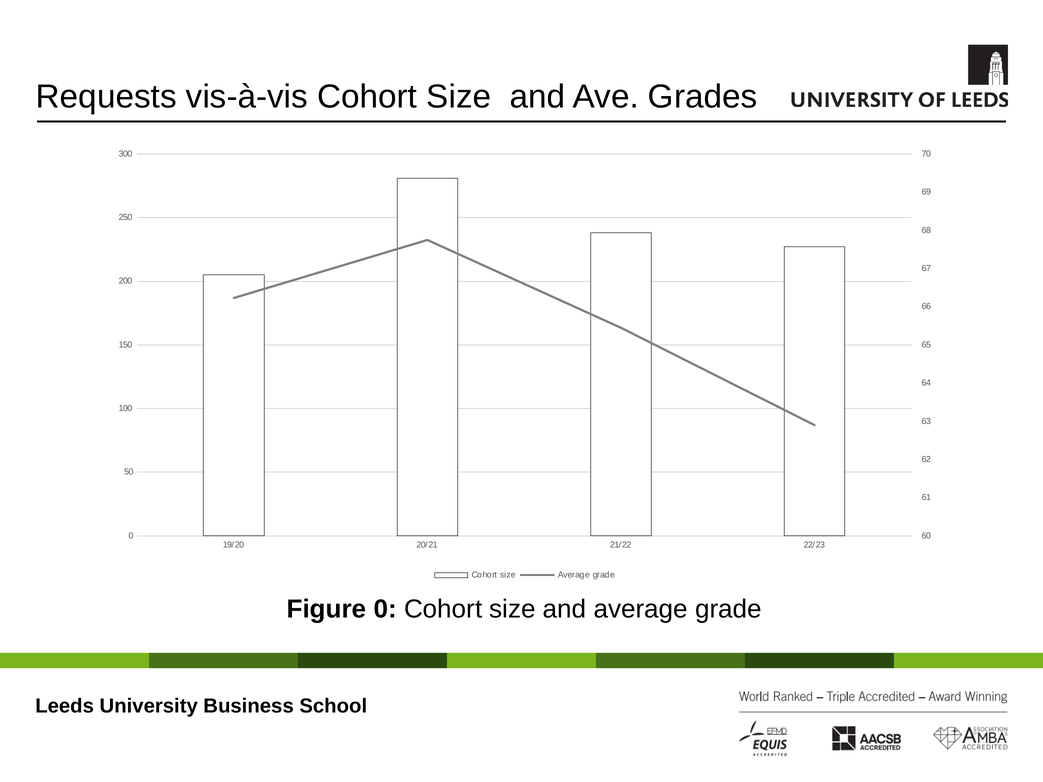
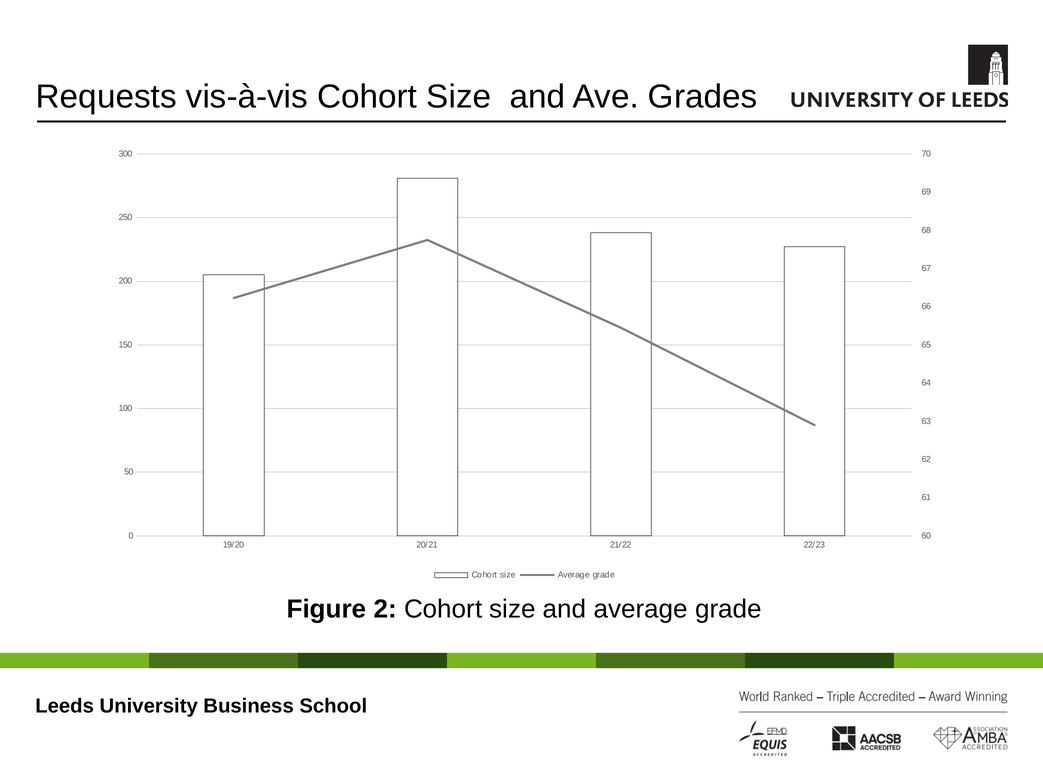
Figure 0: 0 -> 2 (385, 609)
